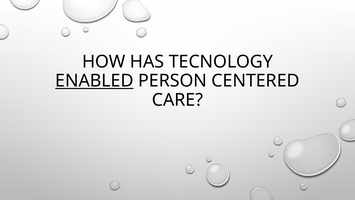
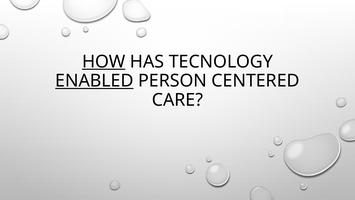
HOW underline: none -> present (104, 62)
